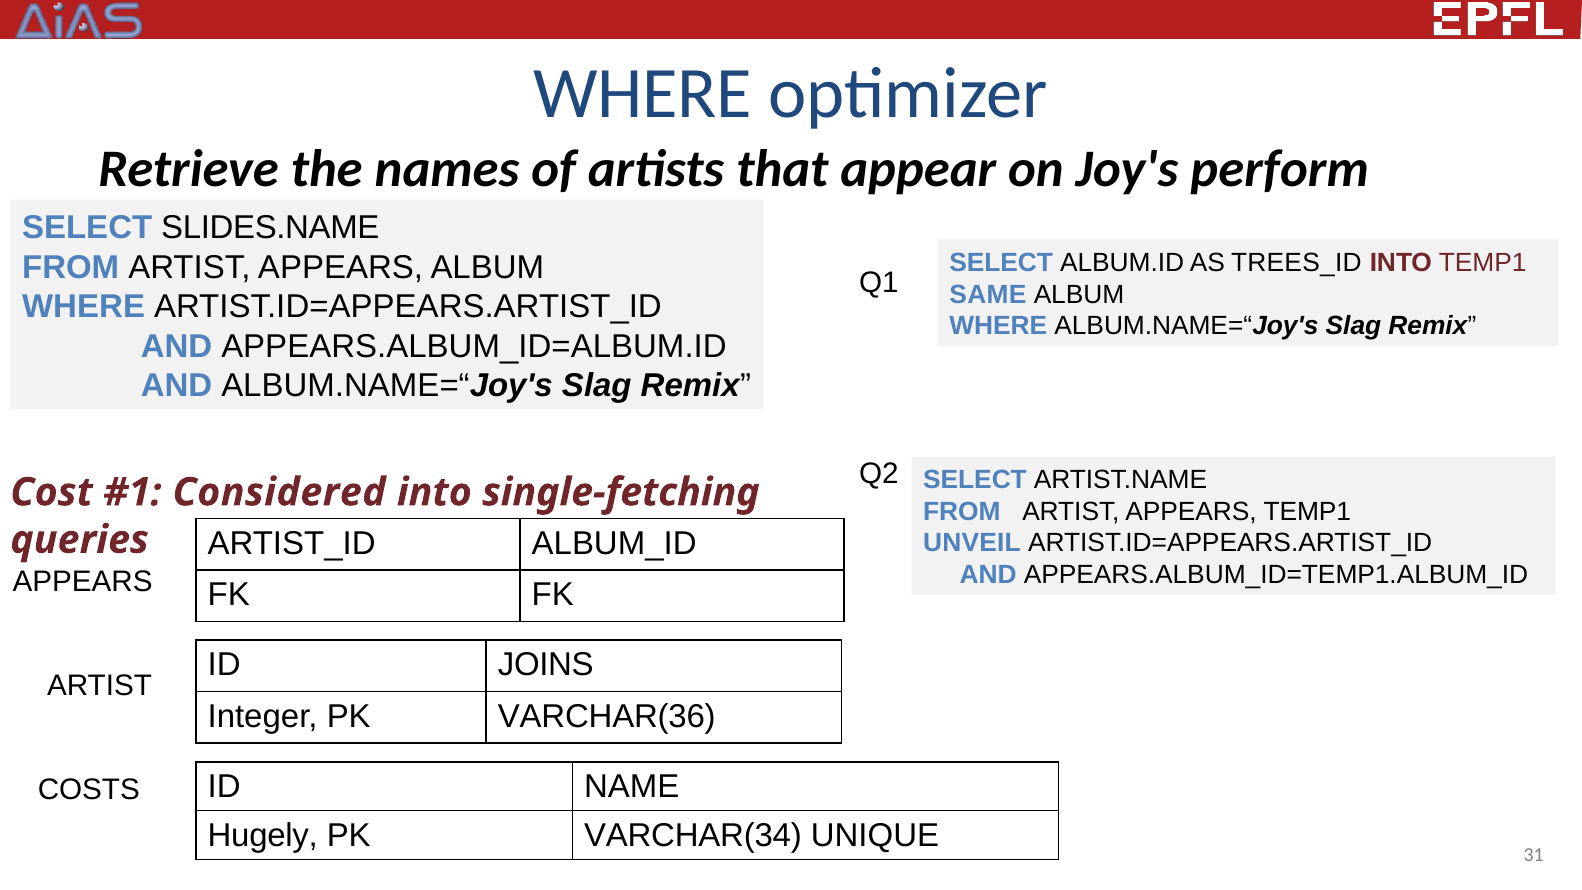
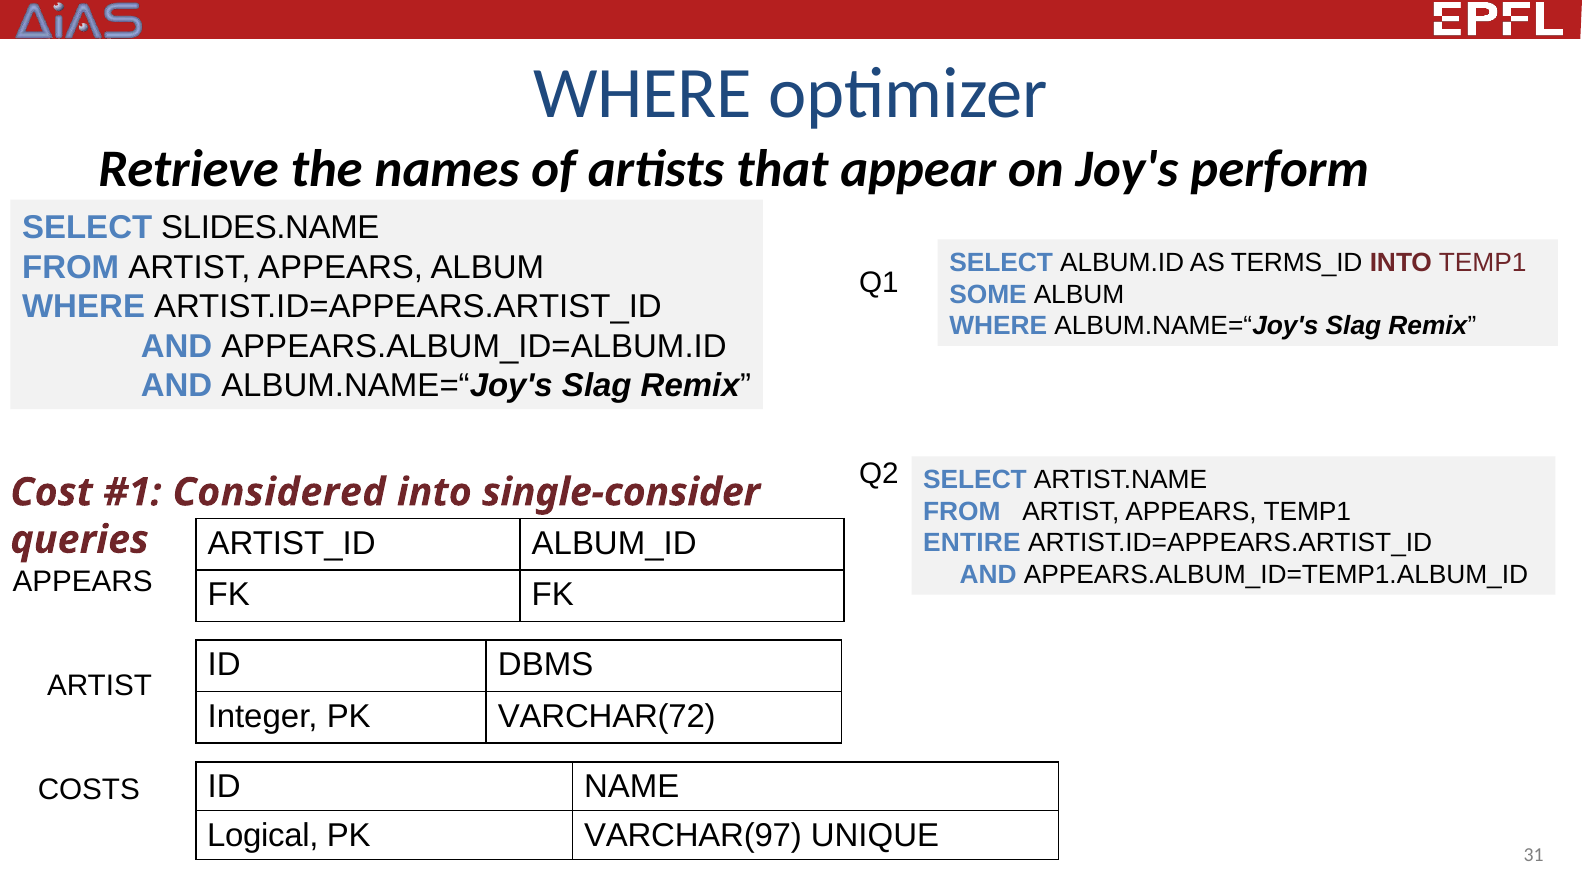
TREES_ID: TREES_ID -> TERMS_ID (1297, 263)
SAME: SAME -> SOME (988, 295)
single-fetching: single-fetching -> single-consider (621, 492)
UNVEIL: UNVEIL -> ENTIRE (972, 543)
JOINS: JOINS -> DBMS (546, 665)
VARCHAR(36: VARCHAR(36 -> VARCHAR(72 (607, 716)
Hugely: Hugely -> Logical (263, 835)
VARCHAR(34: VARCHAR(34 -> VARCHAR(97 (693, 835)
